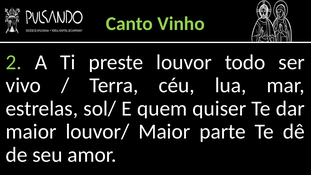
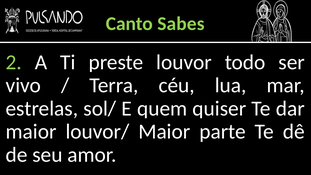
Vinho: Vinho -> Sabes (181, 24)
